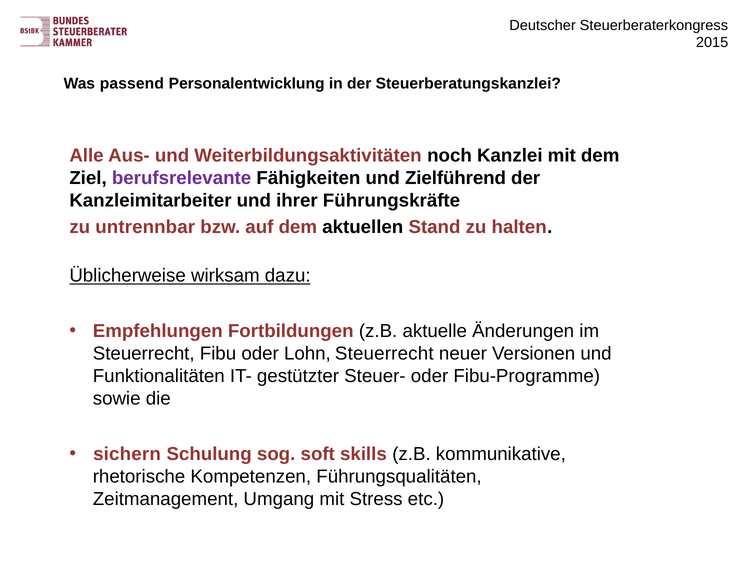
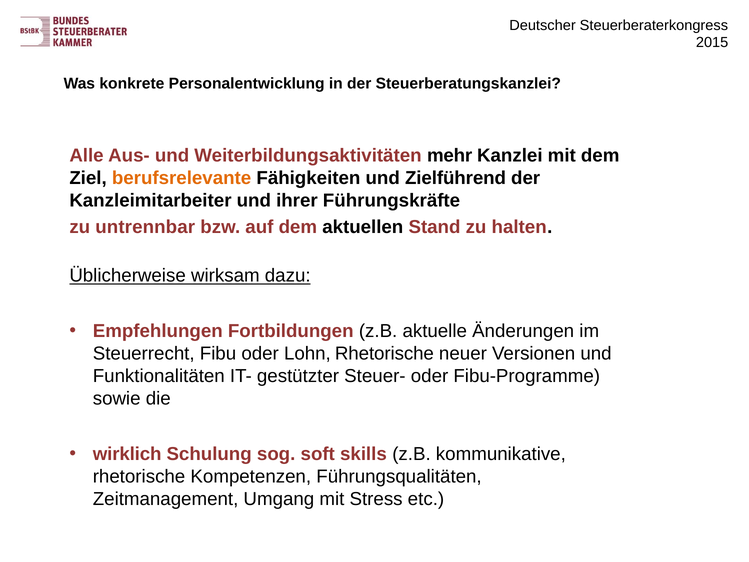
passend: passend -> konkrete (132, 84)
noch: noch -> mehr (450, 156)
berufsrelevante colour: purple -> orange (182, 178)
Lohn Steuerrecht: Steuerrecht -> Rhetorische (384, 353)
sichern: sichern -> wirklich (127, 454)
